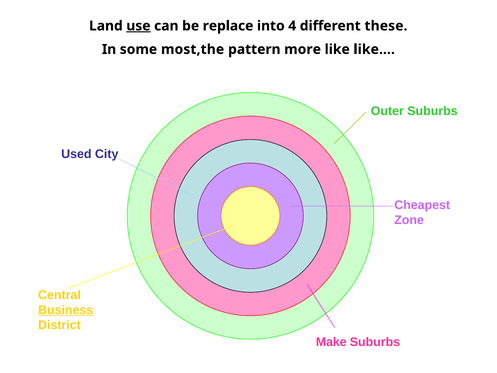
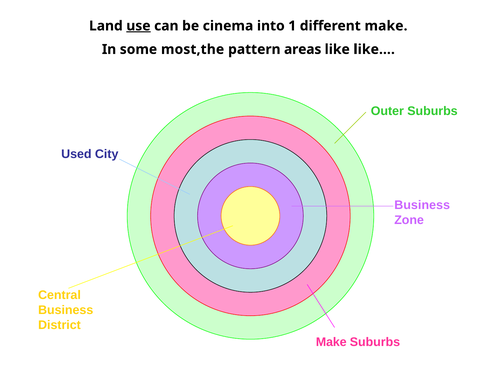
replace: replace -> cinema (228, 26)
4: 4 -> 1 (292, 26)
different these: these -> make (386, 26)
more: more -> areas (303, 49)
Cheapest: Cheapest -> Business (422, 205)
Business underline: present -> none (66, 310)
